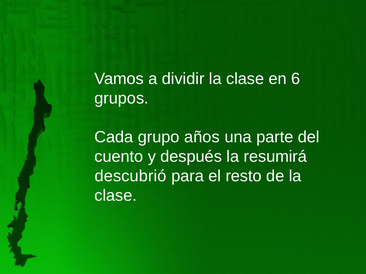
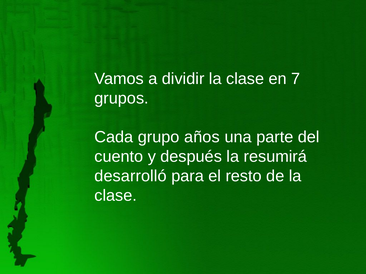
6: 6 -> 7 (296, 79)
descubrió: descubrió -> desarrolló (131, 176)
